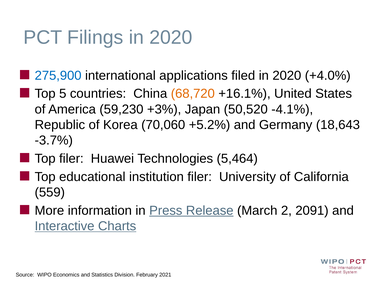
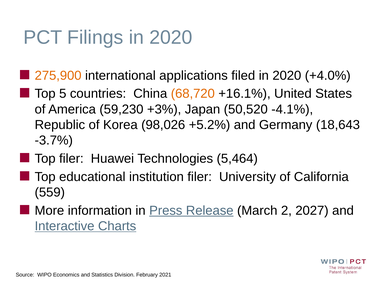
275,900 colour: blue -> orange (58, 75)
70,060: 70,060 -> 98,026 (163, 125)
2091: 2091 -> 2027 (312, 210)
